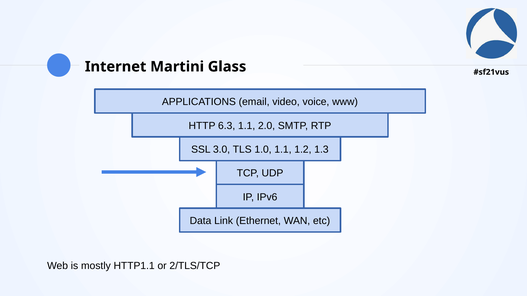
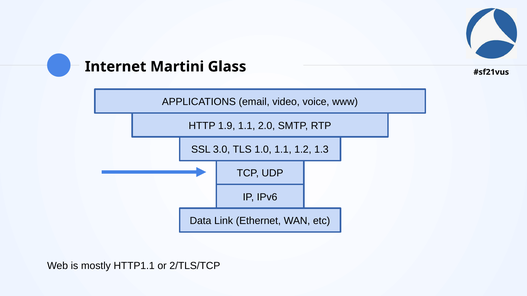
6.3: 6.3 -> 1.9 (227, 126)
